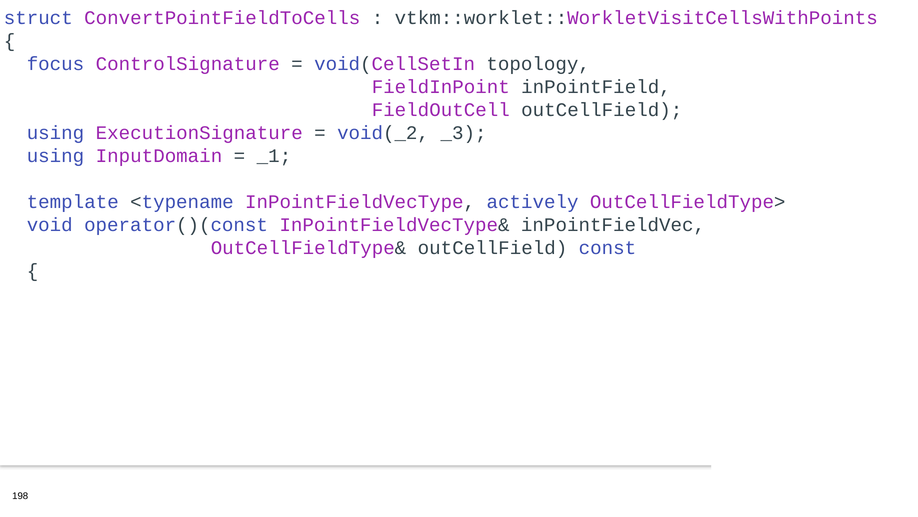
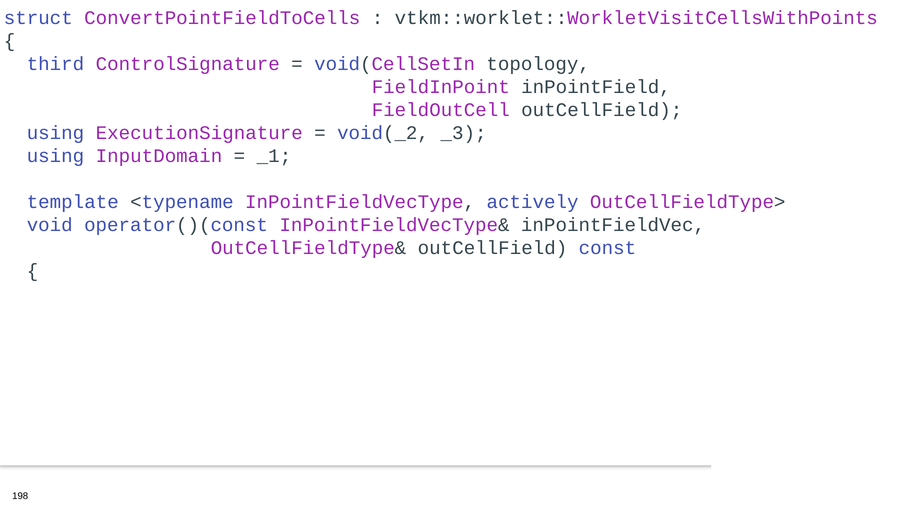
focus: focus -> third (55, 64)
